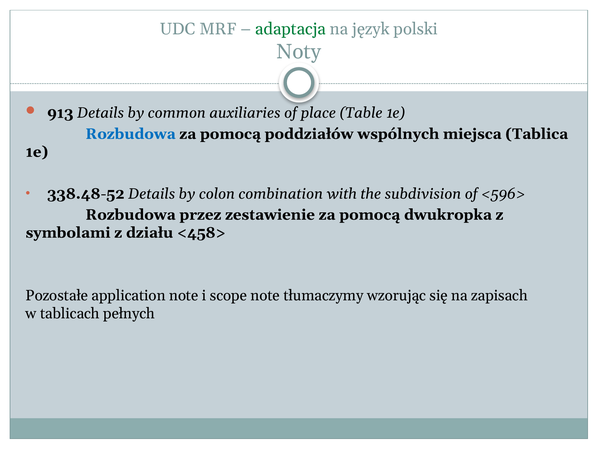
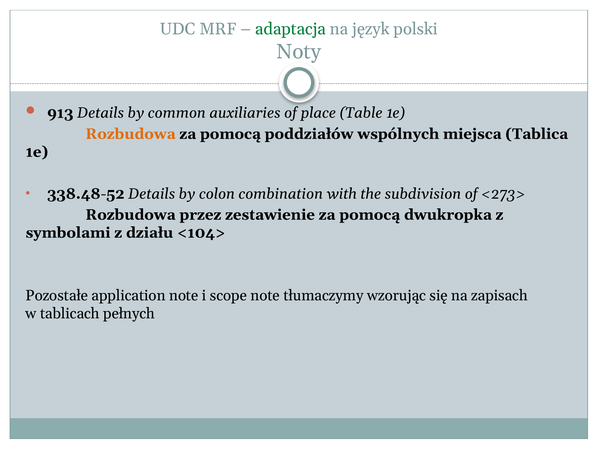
Rozbudowa colour: blue -> orange (131, 134)
<596>: <596> -> <273> (503, 194)
<458>: <458> -> <104> (201, 232)
